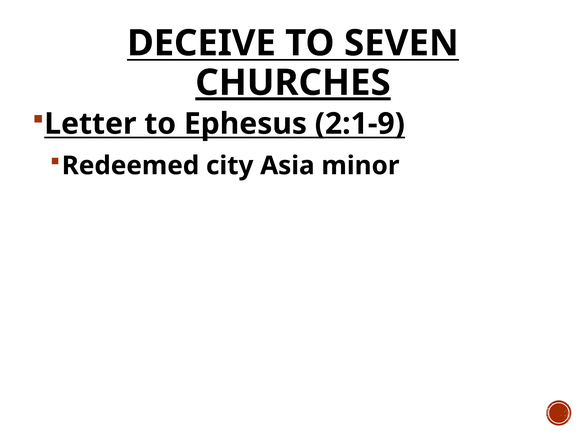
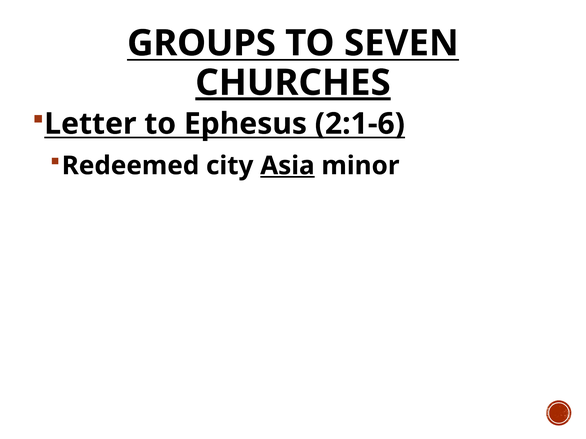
DECEIVE: DECEIVE -> GROUPS (201, 43)
2:1-9: 2:1-9 -> 2:1-6 (360, 124)
Asia underline: none -> present (287, 166)
